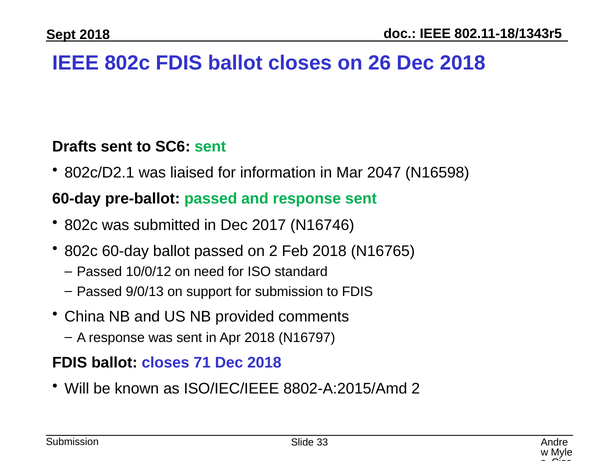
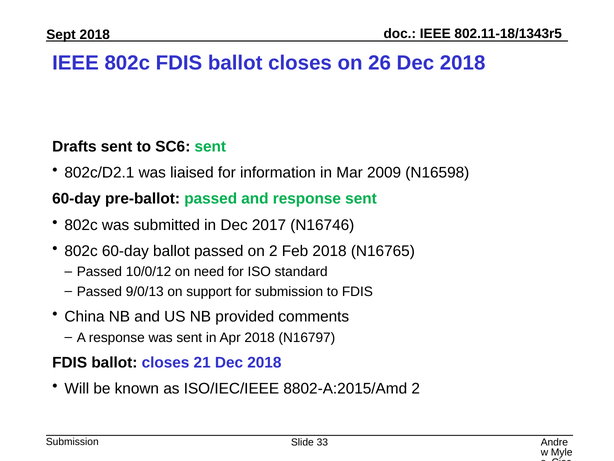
2047: 2047 -> 2009 (384, 173)
71: 71 -> 21 (202, 362)
